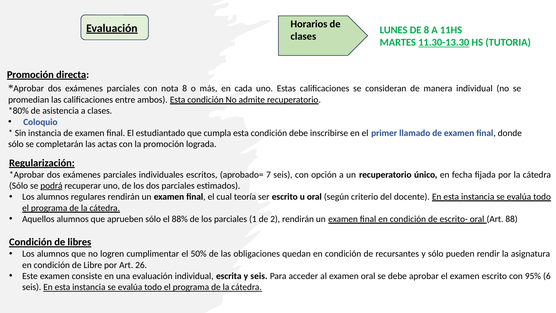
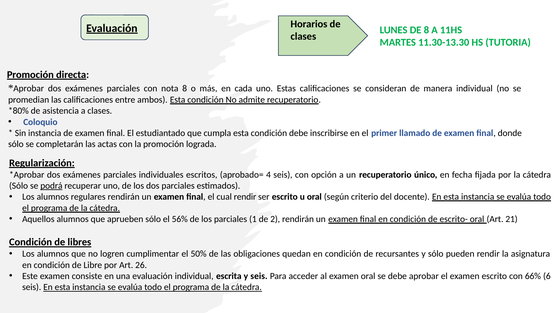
11.30-13.30 underline: present -> none (444, 42)
7: 7 -> 4 (268, 174)
cual teoría: teoría -> rendir (245, 197)
88%: 88% -> 56% (180, 219)
88: 88 -> 21 (512, 219)
95%: 95% -> 66% (533, 276)
